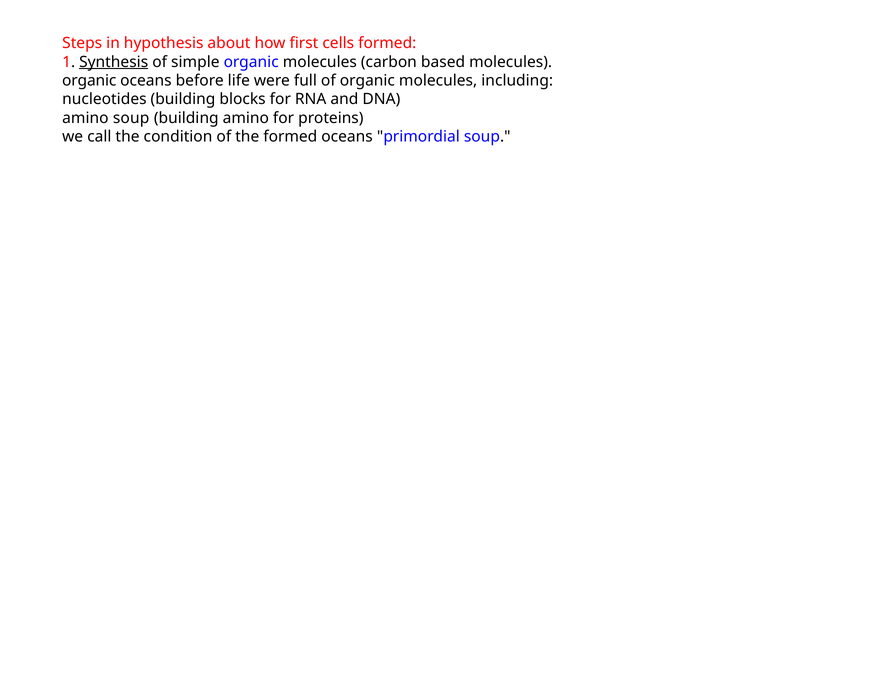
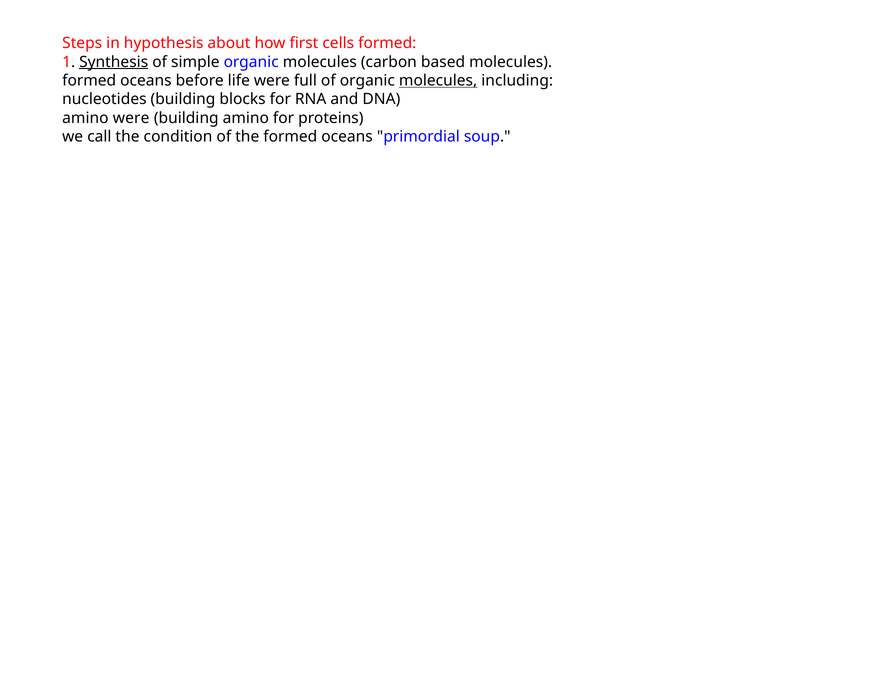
organic: organic -> formed (89, 80)
molecules underline: none -> present (438, 80)
amino soup: soup -> were (131, 118)
